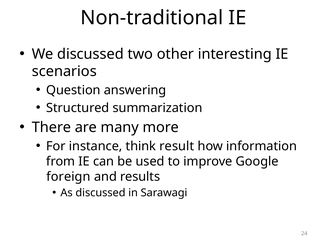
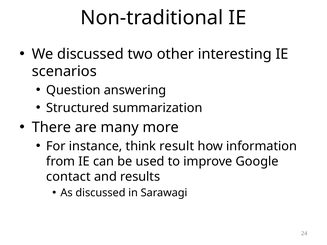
foreign: foreign -> contact (68, 177)
